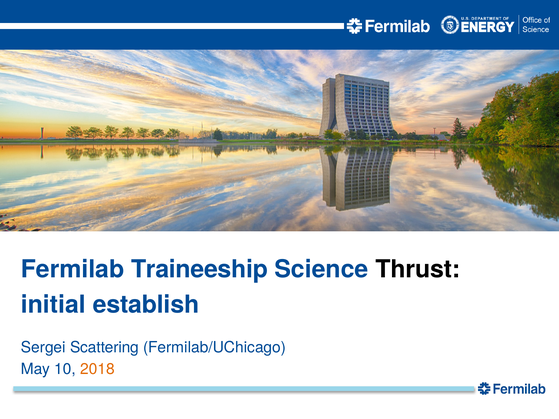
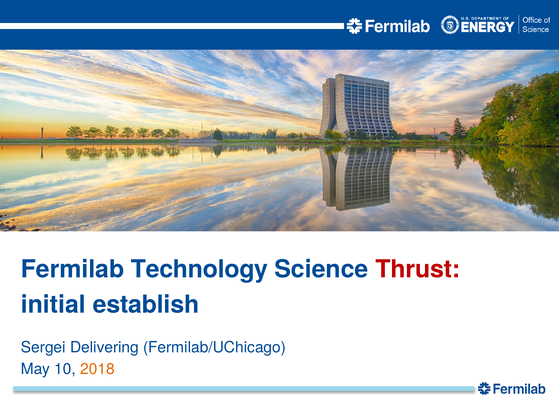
Traineeship: Traineeship -> Technology (200, 269)
Thrust colour: black -> red (418, 269)
Scattering: Scattering -> Delivering (104, 347)
